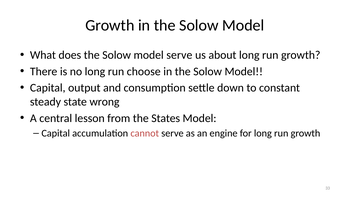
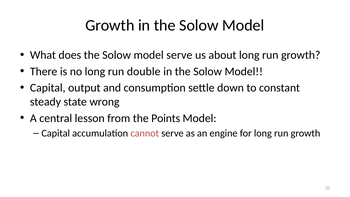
choose: choose -> double (144, 71)
States: States -> Points (166, 118)
